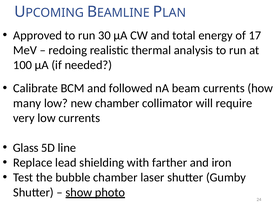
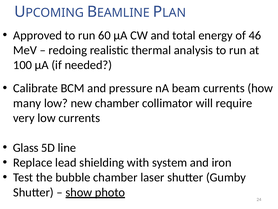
30: 30 -> 60 (104, 35)
17: 17 -> 46 (255, 35)
followed: followed -> pressure (131, 88)
farther: farther -> system (170, 162)
